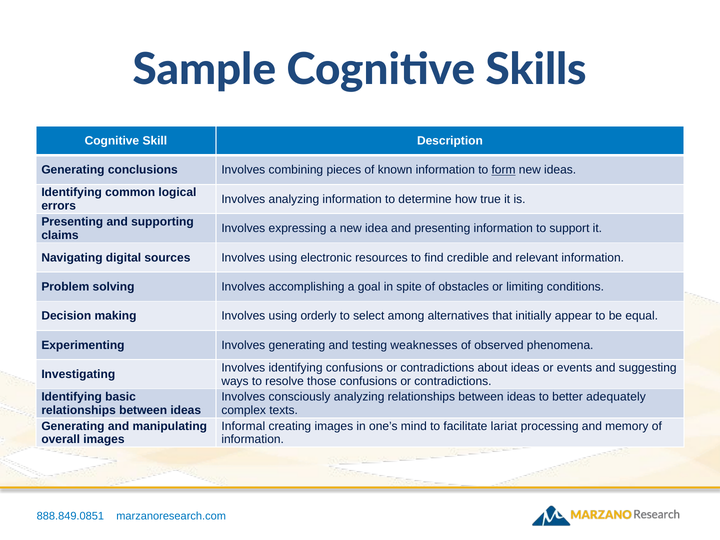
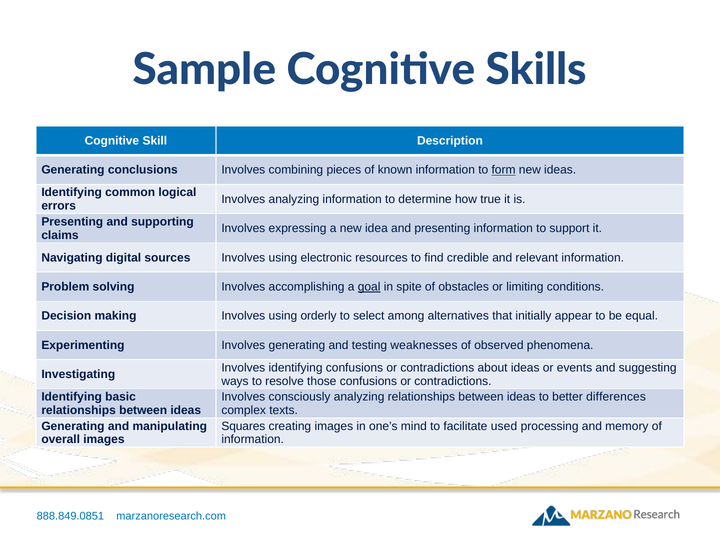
goal underline: none -> present (369, 287)
adequately: adequately -> differences (616, 397)
Informal: Informal -> Squares (243, 426)
lariat: lariat -> used (504, 426)
